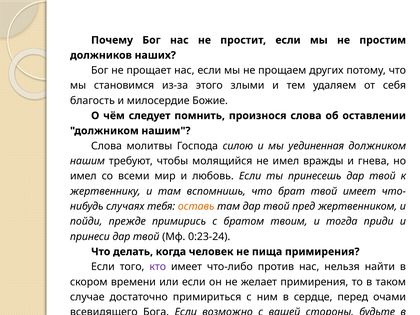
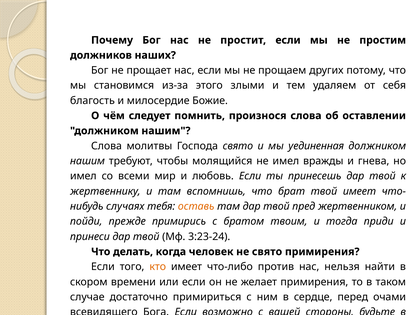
Господа силою: силою -> свято (238, 146)
0:23-24: 0:23-24 -> 3:23-24 (209, 237)
не пища: пища -> свято (267, 252)
кто colour: purple -> orange (158, 267)
